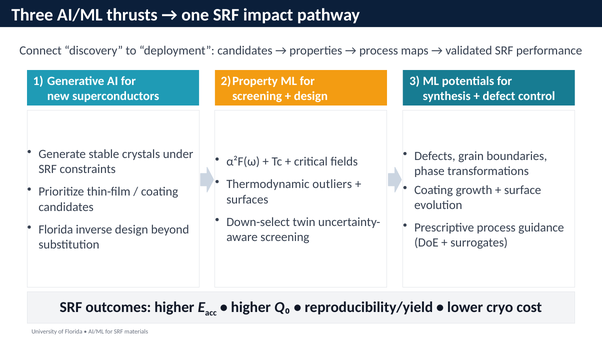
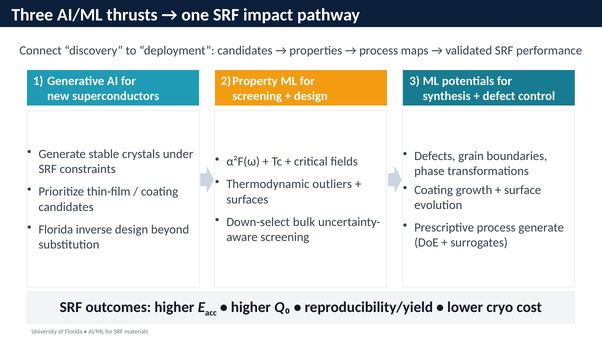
twin: twin -> bulk (304, 222)
process guidance: guidance -> generate (541, 227)
